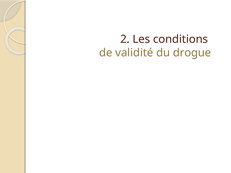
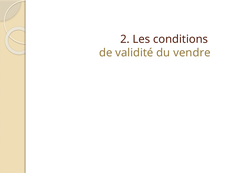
drogue: drogue -> vendre (192, 53)
